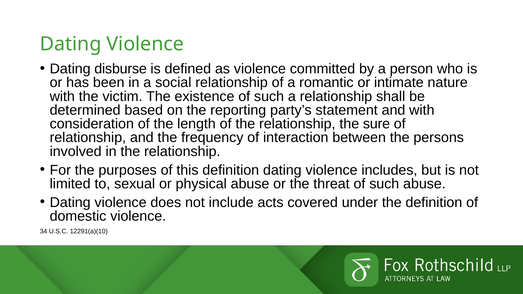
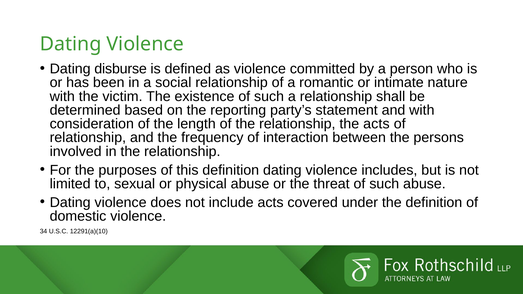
the sure: sure -> acts (376, 124)
